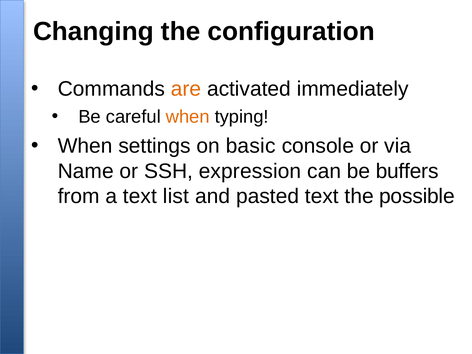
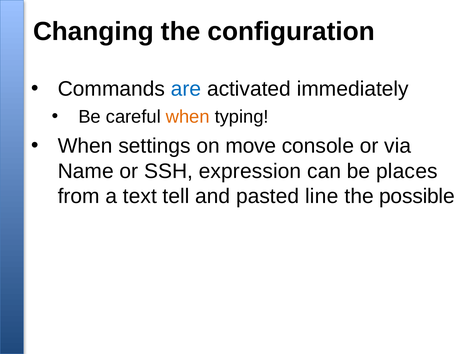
are colour: orange -> blue (186, 89)
basic: basic -> move (251, 146)
buffers: buffers -> places (407, 171)
list: list -> tell (176, 196)
pasted text: text -> line (322, 196)
